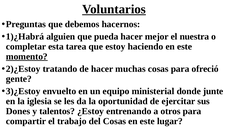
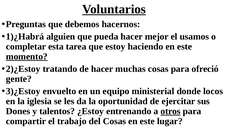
nuestra: nuestra -> usamos (194, 37)
junte: junte -> locos (213, 91)
otros underline: none -> present (171, 111)
